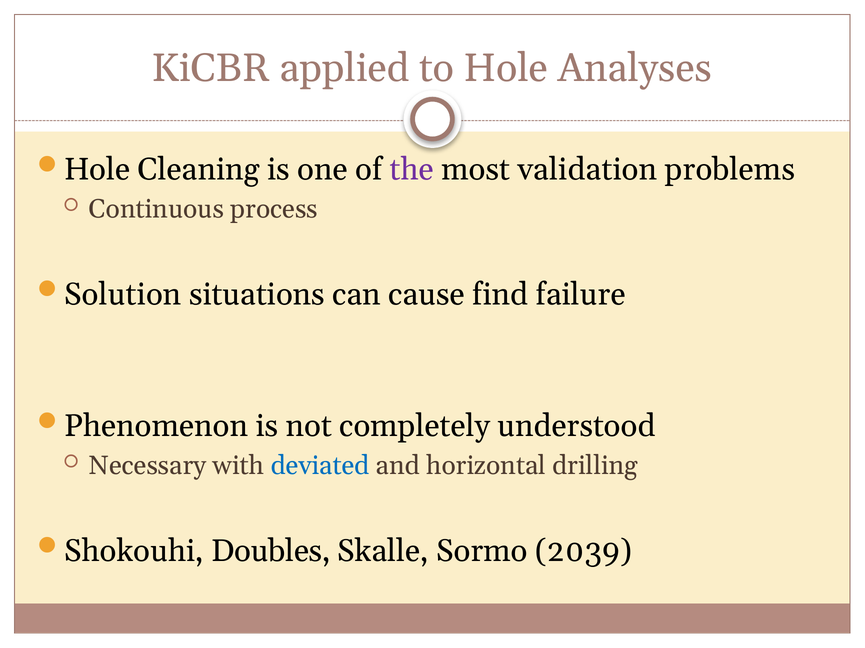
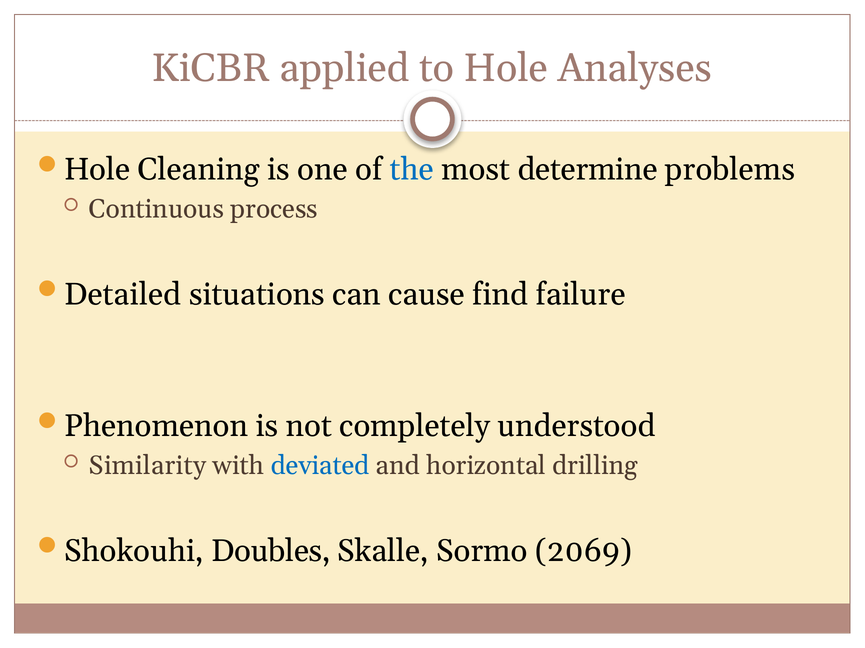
the colour: purple -> blue (412, 170)
validation: validation -> determine (588, 170)
Solution: Solution -> Detailed (123, 295)
Necessary: Necessary -> Similarity (148, 466)
2039: 2039 -> 2069 (584, 551)
